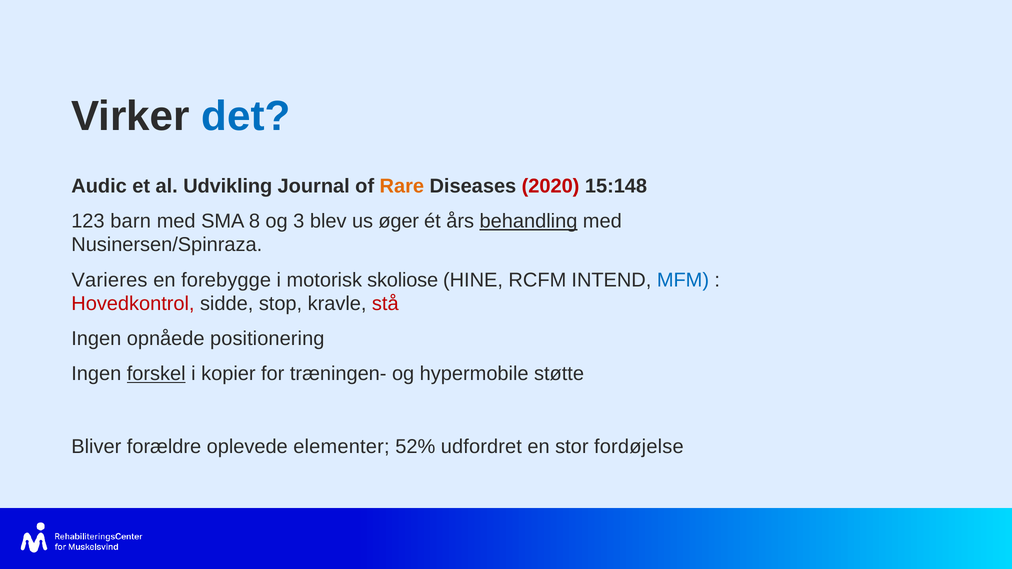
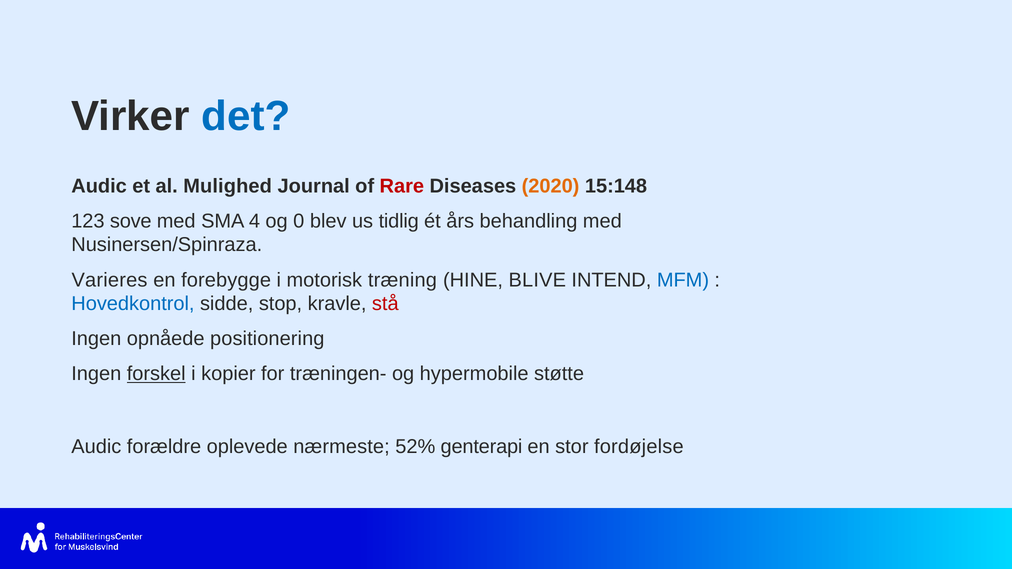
Udvikling: Udvikling -> Mulighed (228, 186)
Rare colour: orange -> red (402, 186)
2020 colour: red -> orange (551, 186)
barn: barn -> sove (131, 221)
8: 8 -> 4 (254, 221)
3: 3 -> 0 (299, 221)
øger: øger -> tidlig (399, 221)
behandling underline: present -> none (529, 221)
skoliose: skoliose -> træning (402, 280)
RCFM: RCFM -> BLIVE (537, 280)
Hovedkontrol colour: red -> blue (133, 304)
Bliver: Bliver -> Audic (96, 447)
elementer: elementer -> nærmeste (341, 447)
udfordret: udfordret -> genterapi (482, 447)
